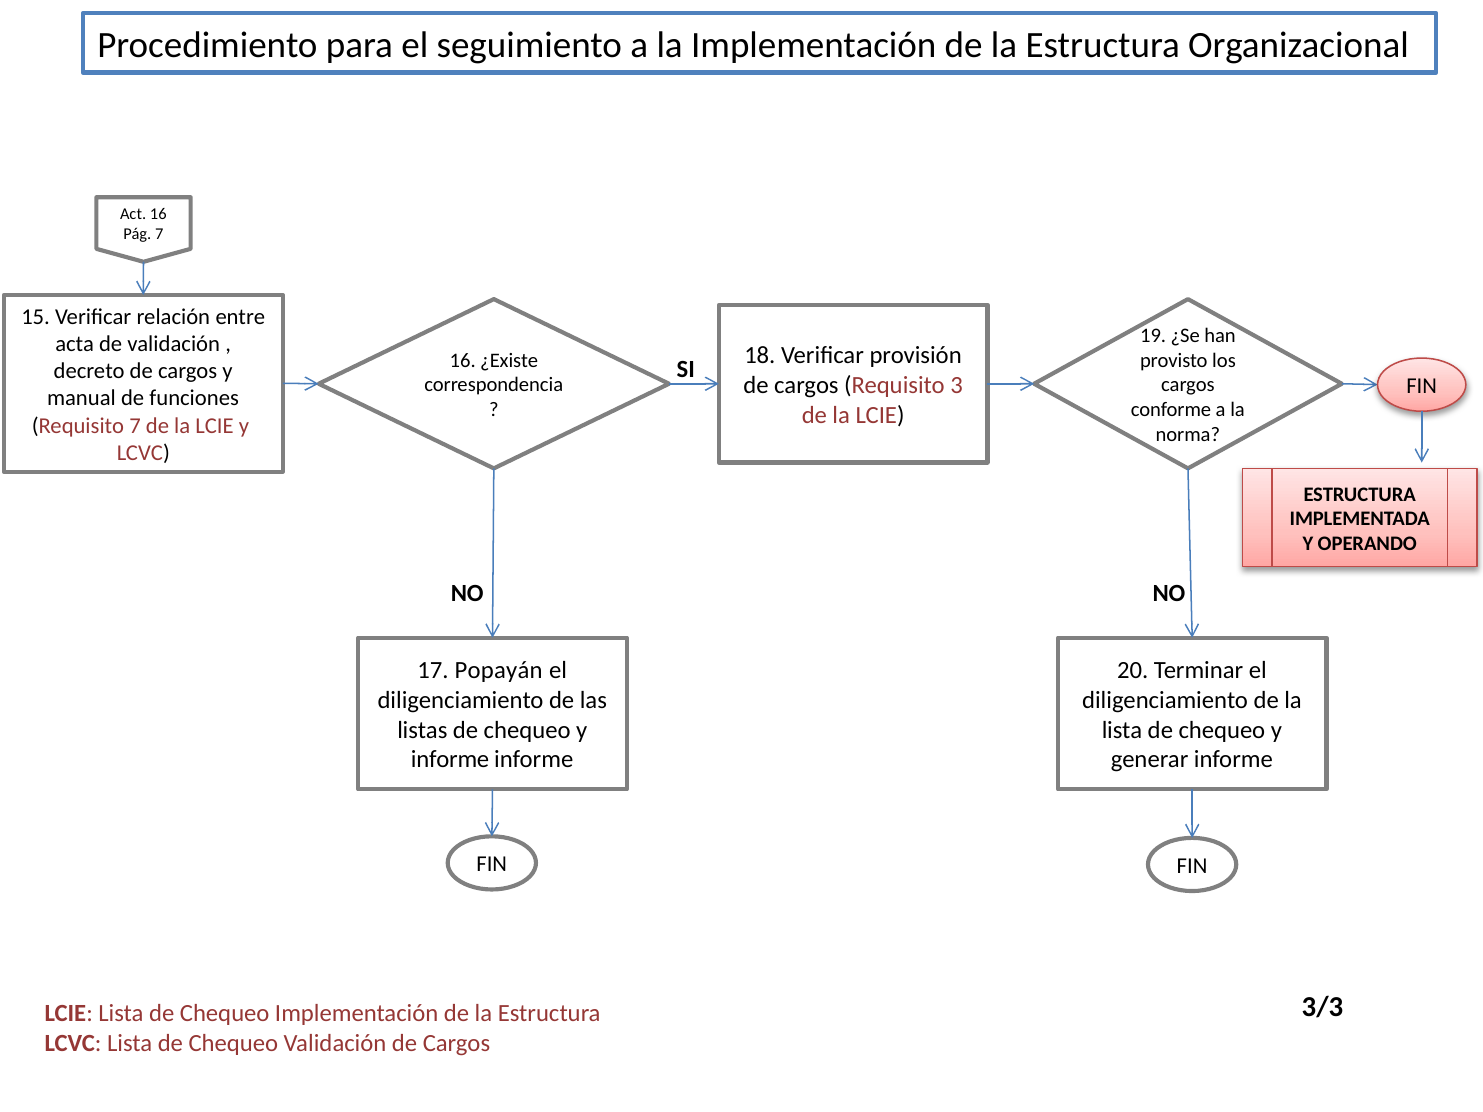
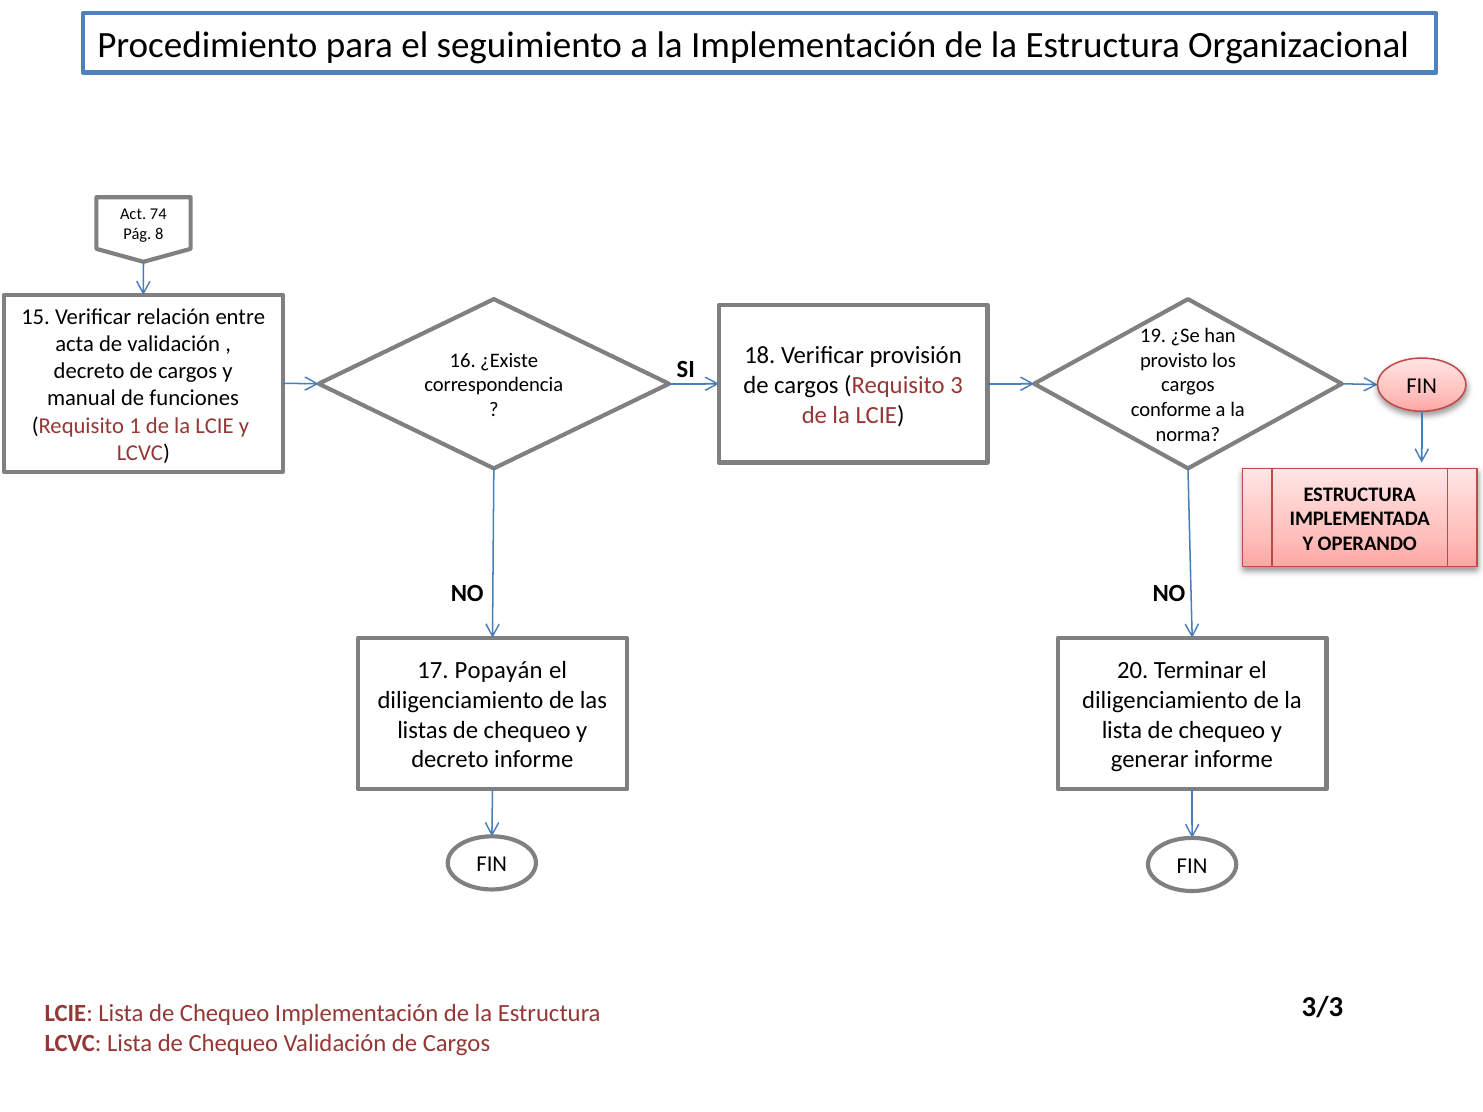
Act 16: 16 -> 74 (158, 214)
Pág 7: 7 -> 8 (159, 234)
Requisito 7: 7 -> 1 (135, 426)
informe: informe -> decreto (450, 760)
